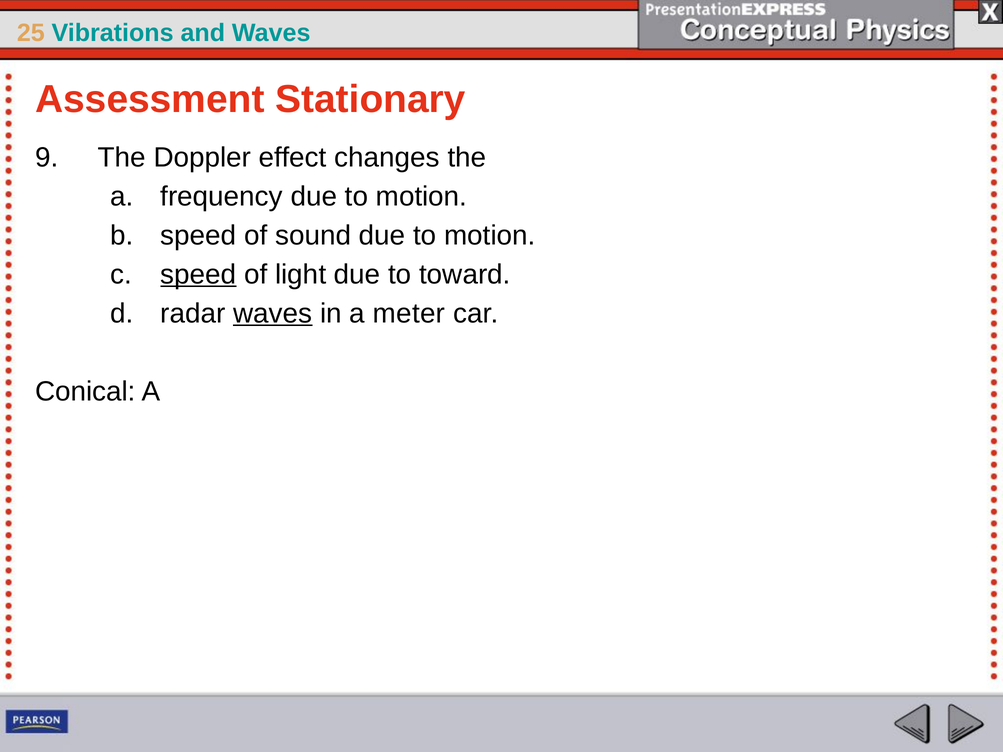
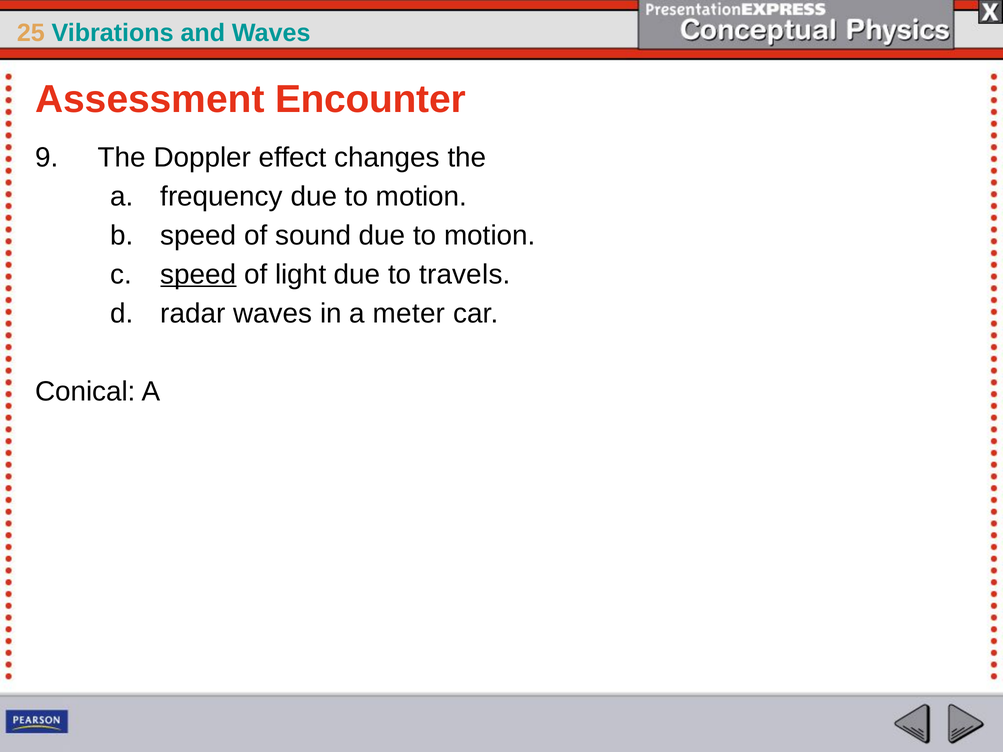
Stationary: Stationary -> Encounter (371, 100)
toward: toward -> travels (465, 274)
waves underline: present -> none (273, 313)
